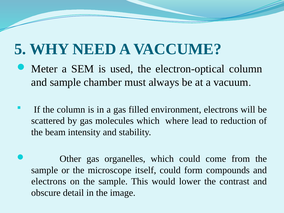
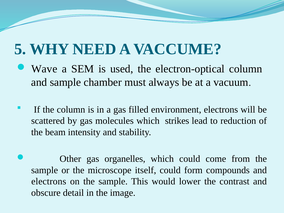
Meter: Meter -> Wave (44, 69)
where: where -> strikes (177, 121)
